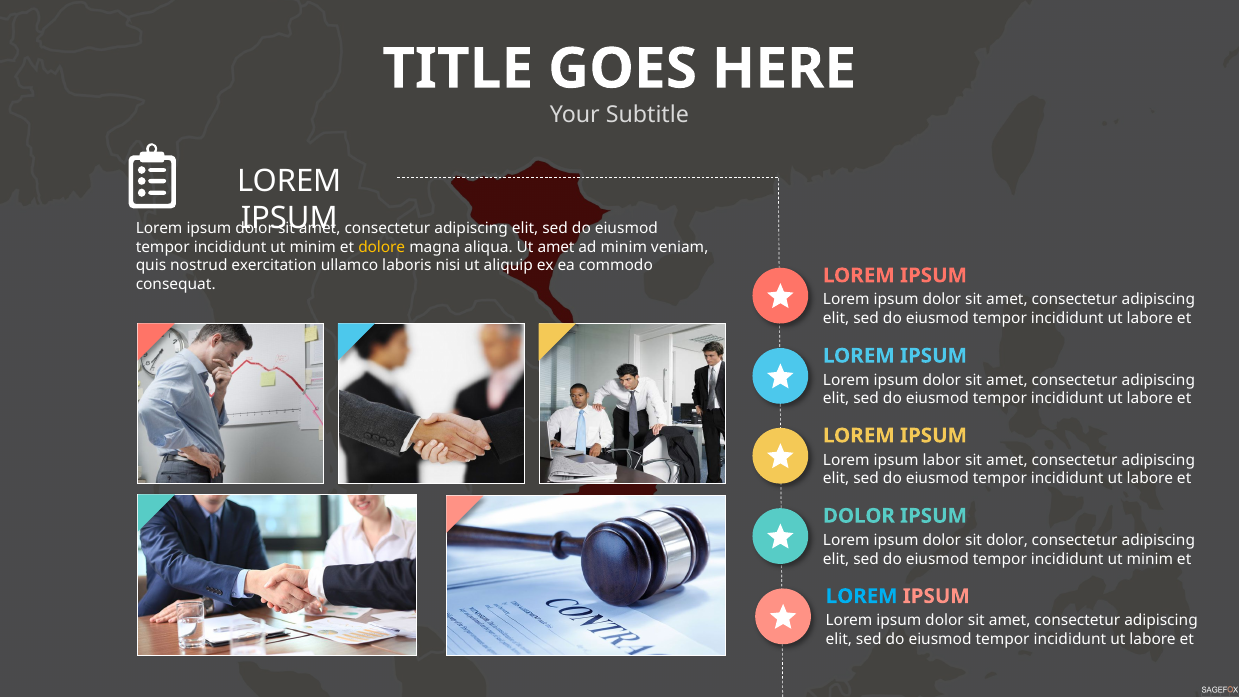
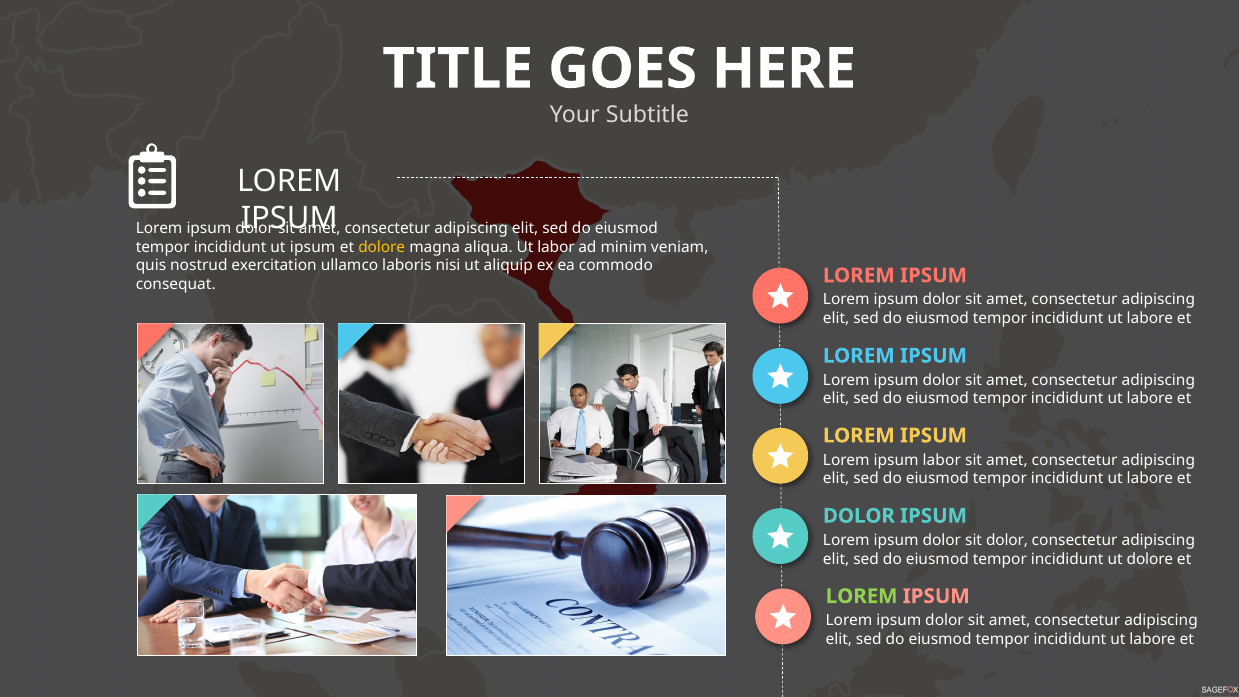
minim: minim -> ipsum (313, 247)
Ut amet: amet -> labor (556, 247)
minim: minim -> dolore (1150, 559)
LOREM colour: light blue -> light green (862, 596)
